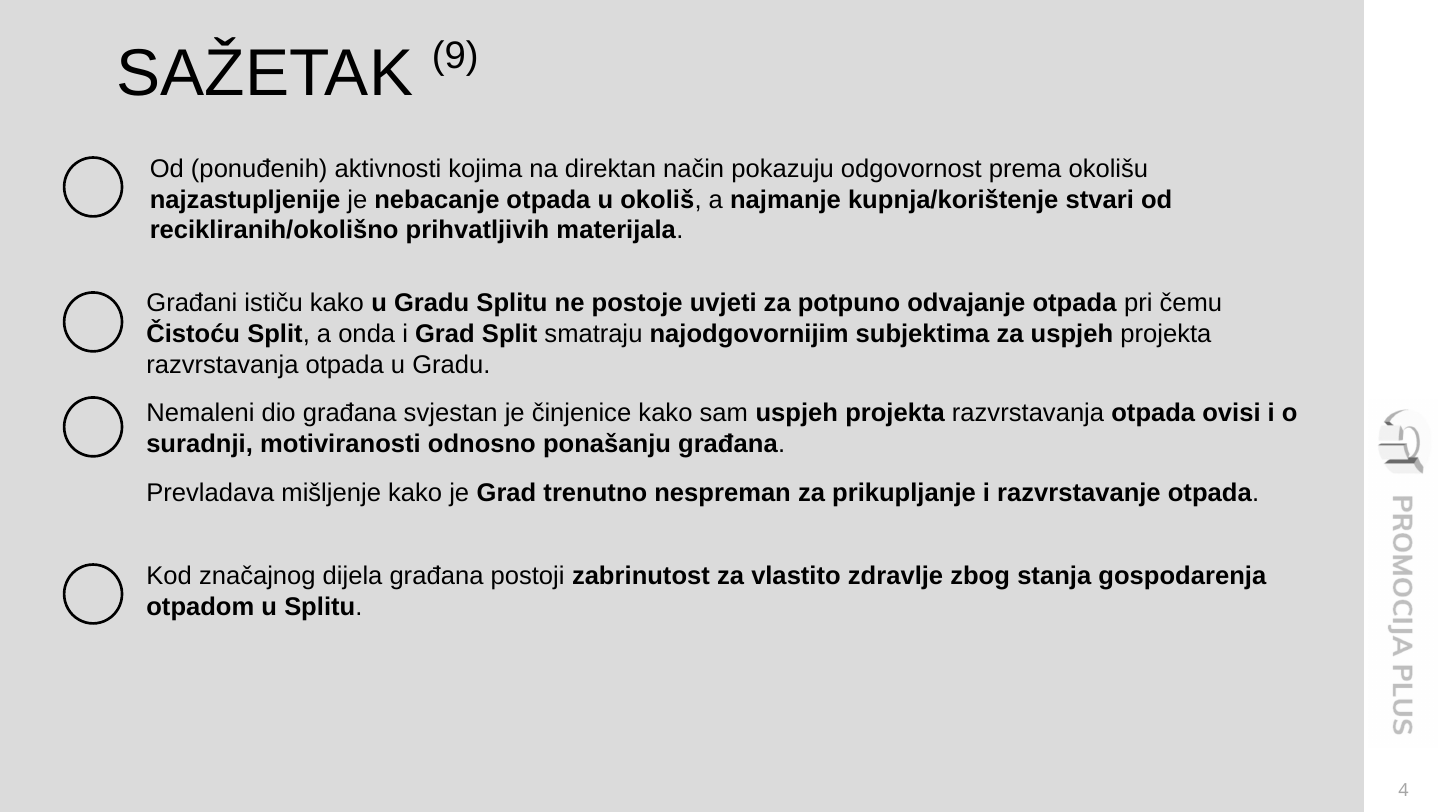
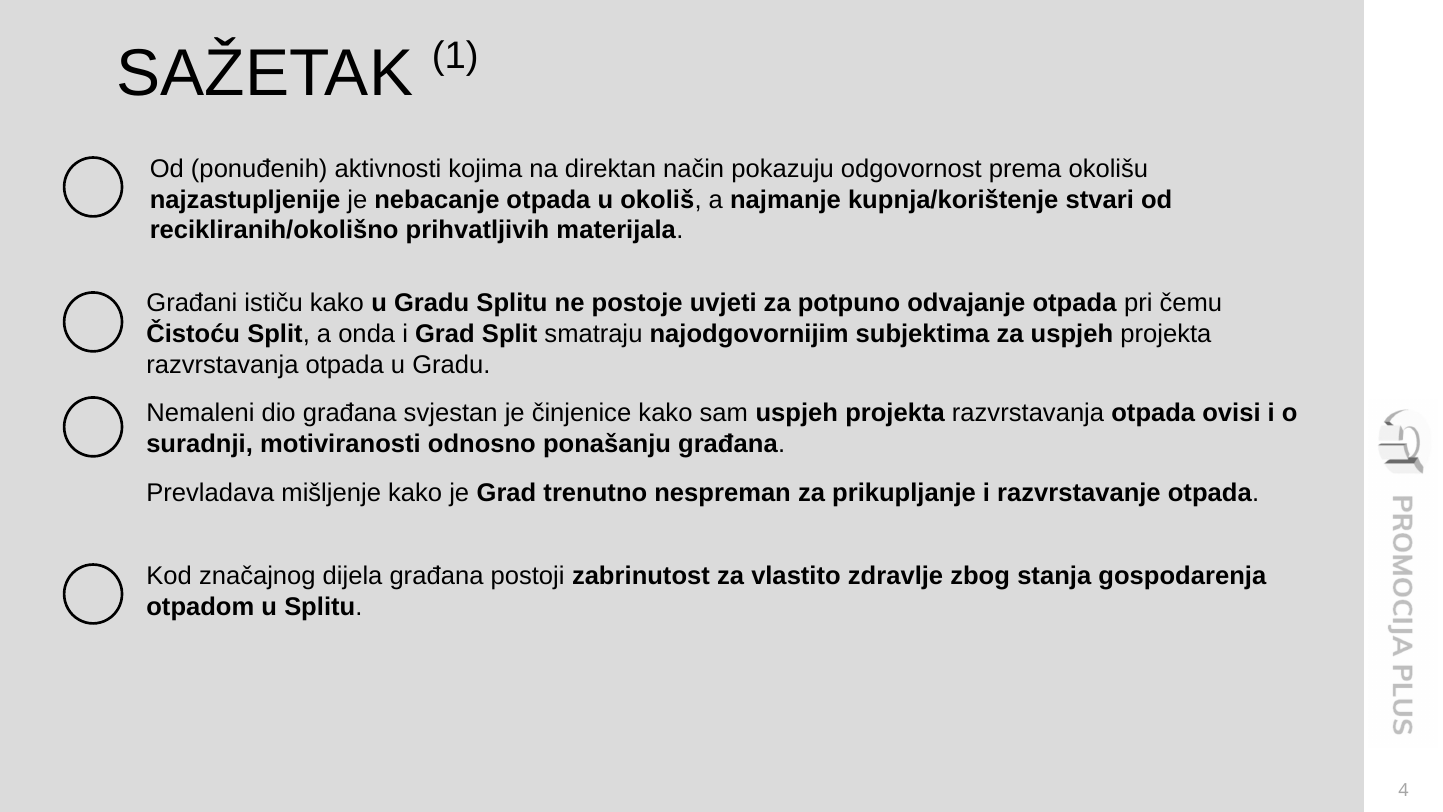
9: 9 -> 1 (455, 56)
